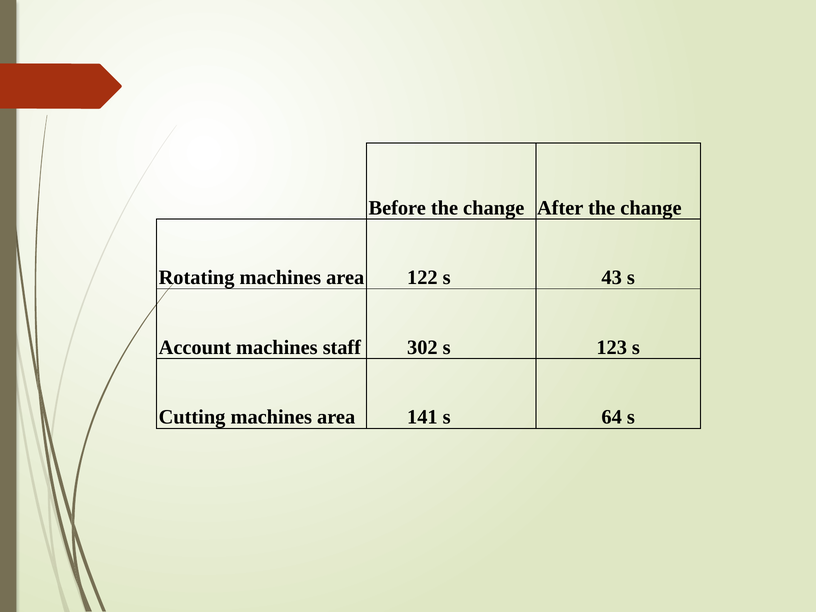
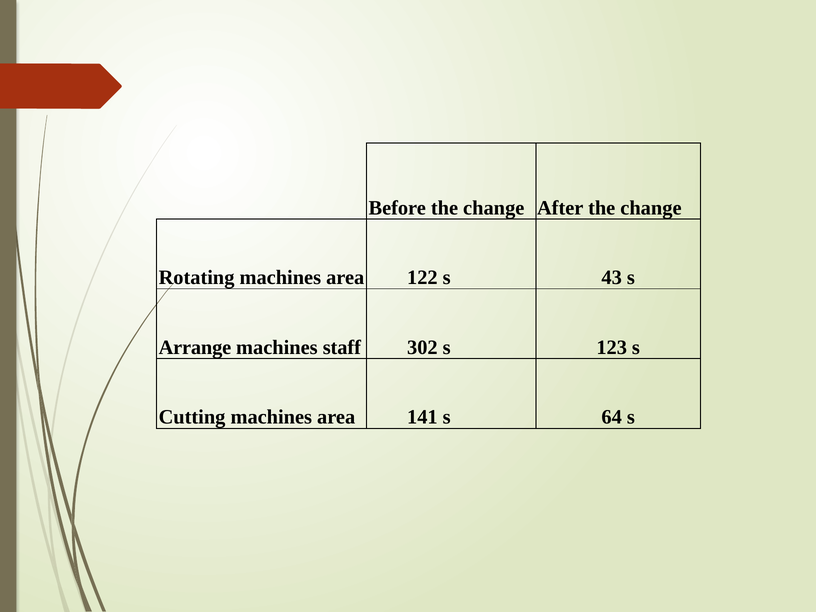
Account: Account -> Arrange (195, 347)
